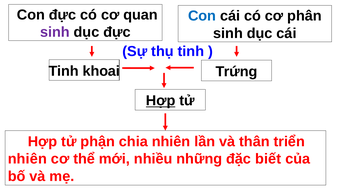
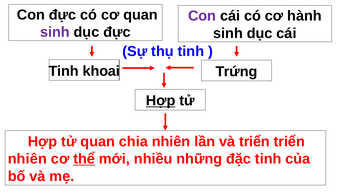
Con colour: blue -> purple (202, 16)
phân: phân -> hành (304, 16)
tử phận: phận -> quan (98, 142)
và thân: thân -> triển (254, 142)
thể underline: none -> present (84, 159)
đặc biết: biết -> tinh (268, 159)
